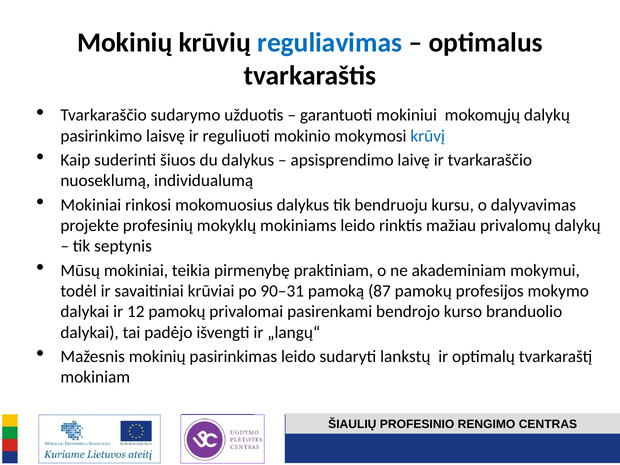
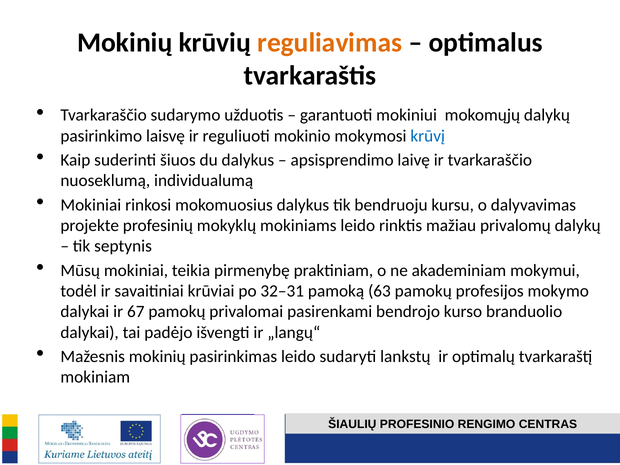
reguliavimas colour: blue -> orange (330, 43)
90–31: 90–31 -> 32–31 (282, 291)
87: 87 -> 63 (379, 291)
12: 12 -> 67 (136, 312)
